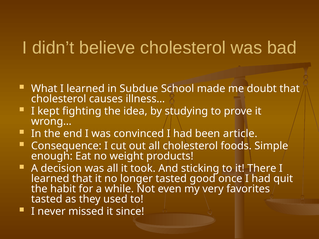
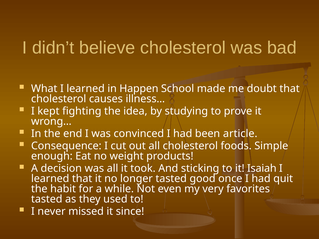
Subdue: Subdue -> Happen (139, 89)
There: There -> Isaiah (262, 169)
